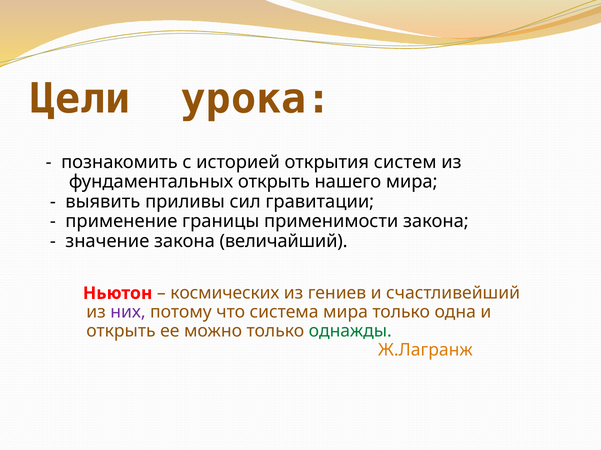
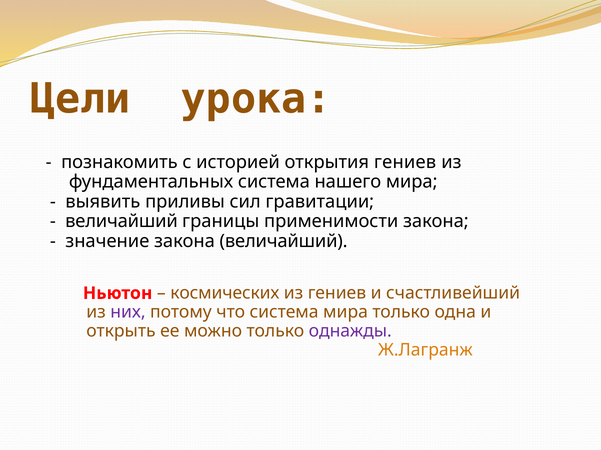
открытия систем: систем -> гениев (405, 162)
фундаментальных открыть: открыть -> система (274, 182)
применение: применение -> величайший (121, 222)
однажды colour: green -> purple (350, 331)
